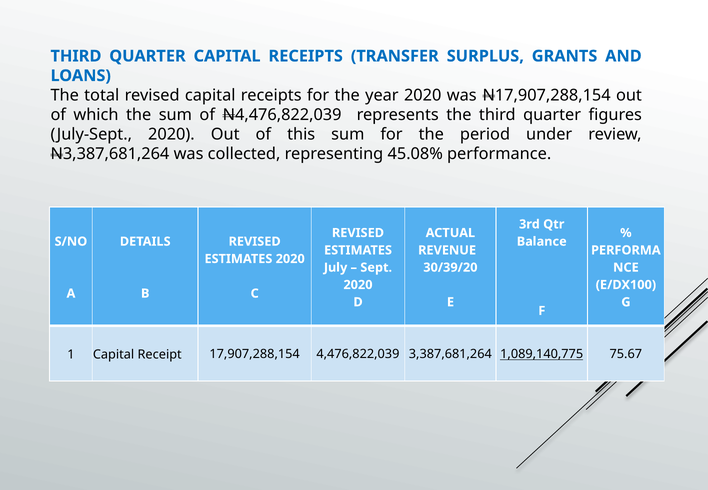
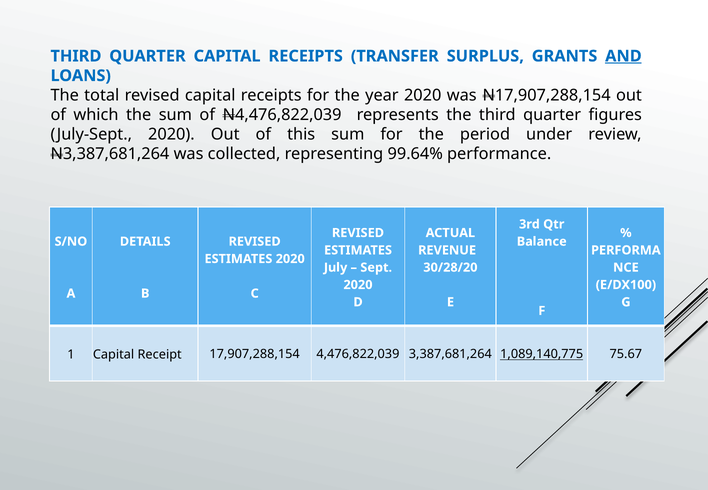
AND underline: none -> present (623, 56)
45.08%: 45.08% -> 99.64% (415, 154)
30/39/20: 30/39/20 -> 30/28/20 (450, 268)
